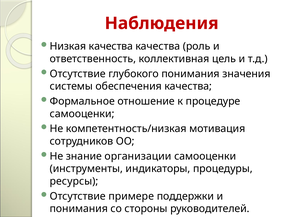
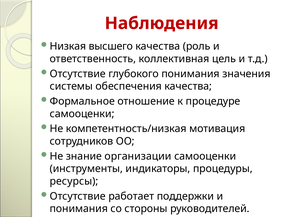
Низкая качества: качества -> высшего (111, 46)
примере: примере -> работает (131, 196)
